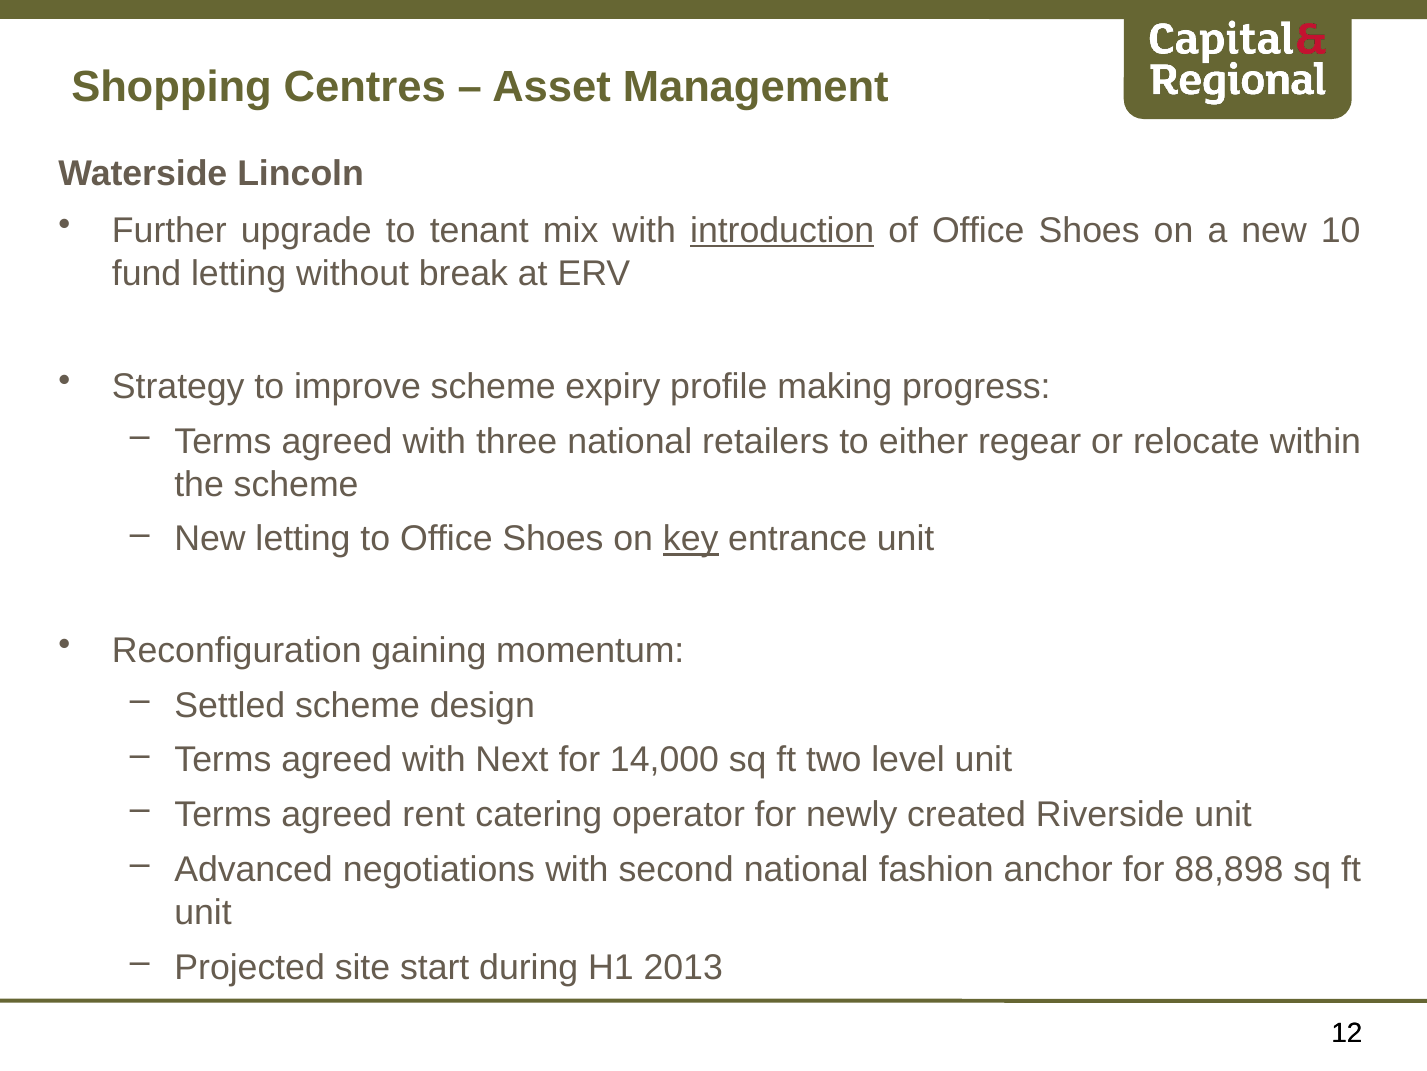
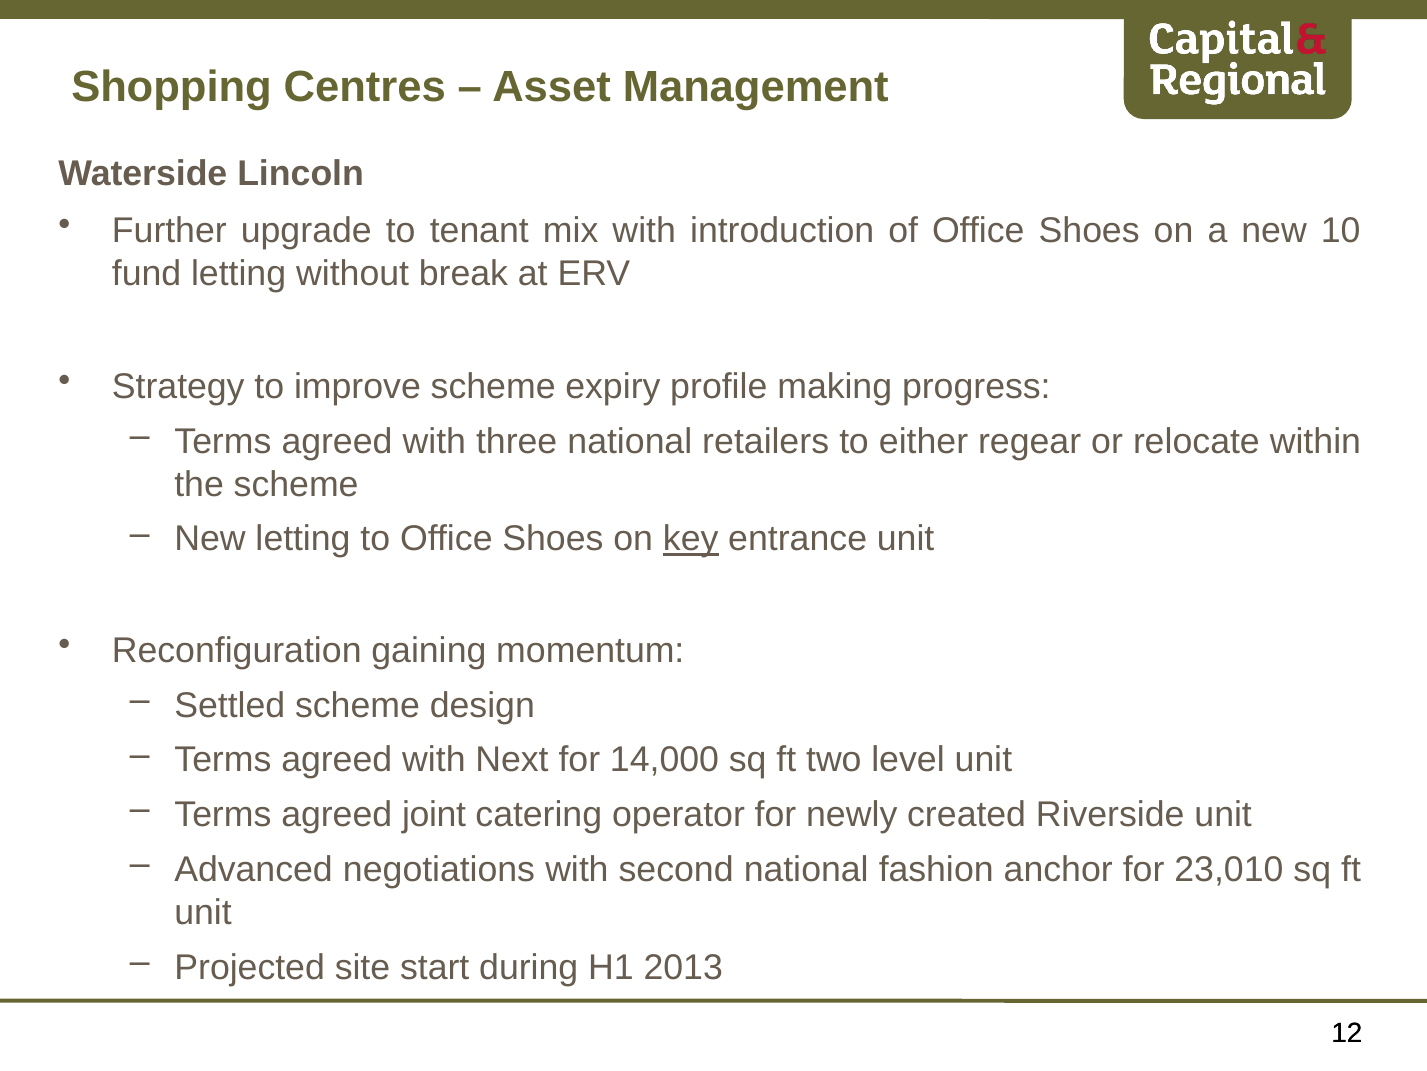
introduction underline: present -> none (782, 230)
rent: rent -> joint (434, 814)
88,898: 88,898 -> 23,010 (1229, 869)
